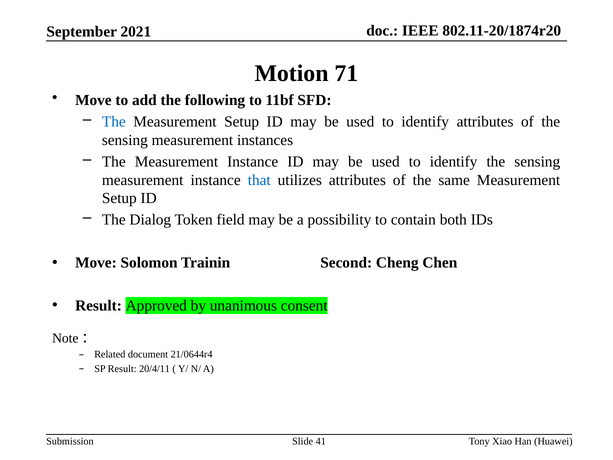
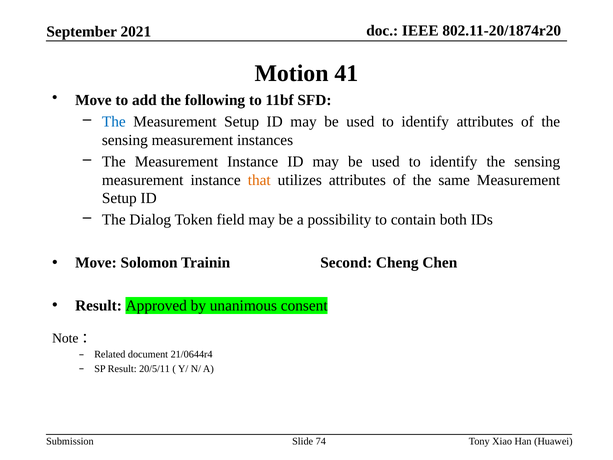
71: 71 -> 41 (346, 73)
that colour: blue -> orange (259, 180)
20/4/11: 20/4/11 -> 20/5/11 (155, 368)
41: 41 -> 74 (321, 441)
